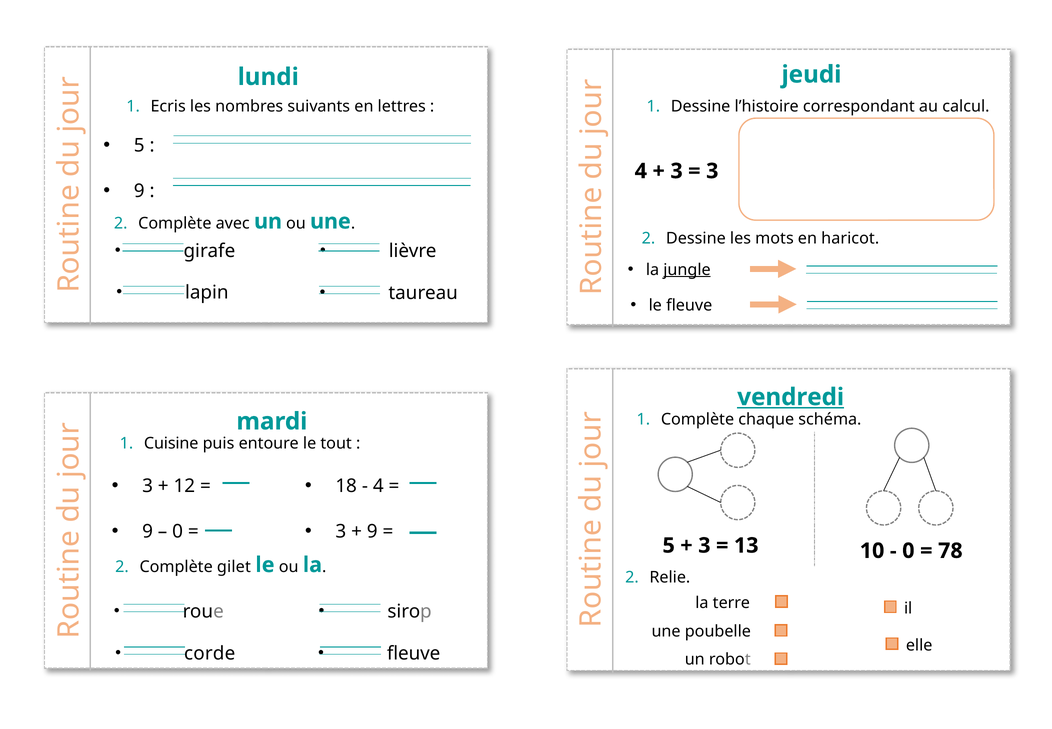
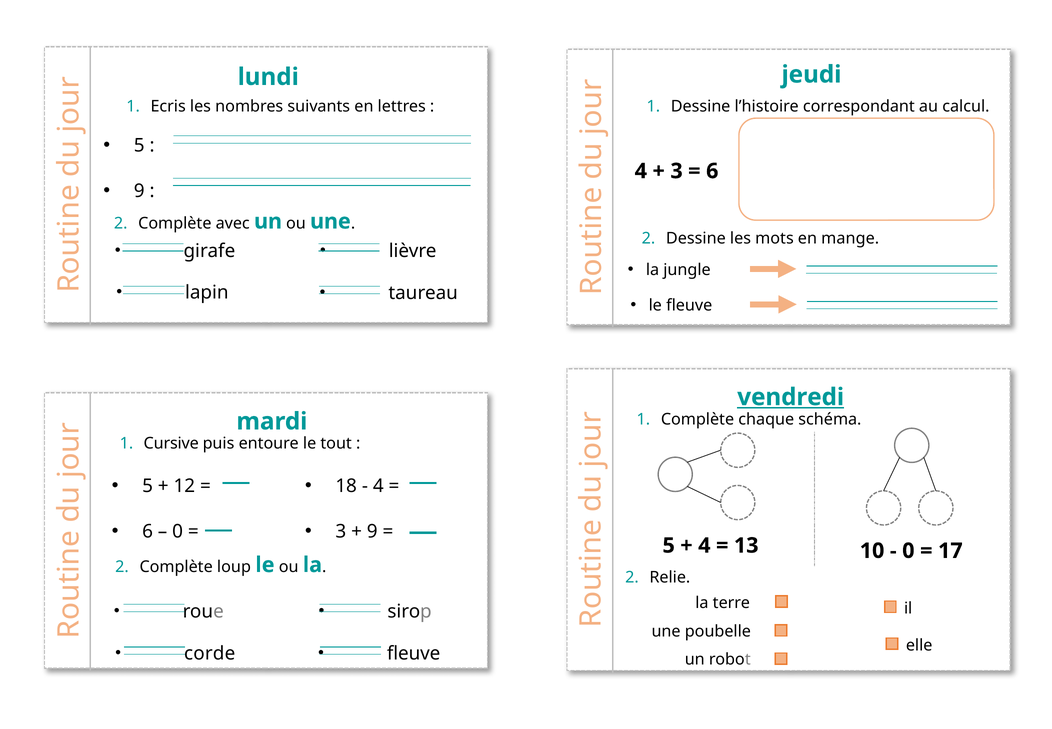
3: 3 -> 6 (712, 171)
haricot: haricot -> mange (850, 238)
jungle underline: present -> none (687, 270)
Cuisine: Cuisine -> Cursive (171, 443)
3: 3 -> 5 (148, 486)
9: 9 -> 6 (148, 531)
3: 3 -> 4 (704, 545)
78: 78 -> 17 (950, 550)
gilet: gilet -> loup (234, 566)
